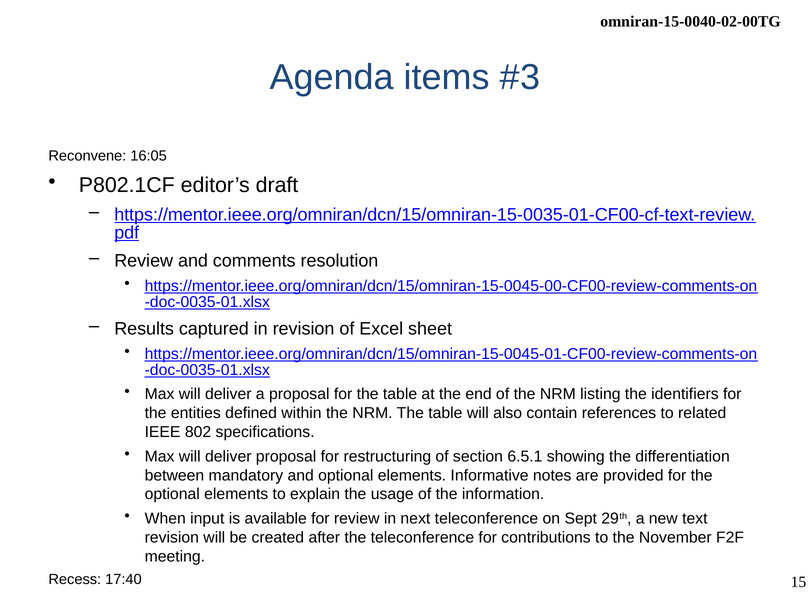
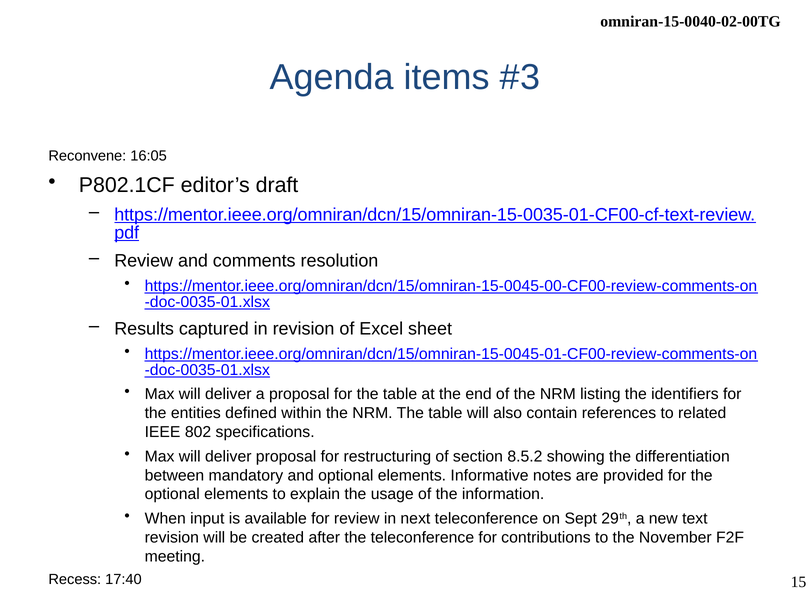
6.5.1: 6.5.1 -> 8.5.2 (525, 456)
